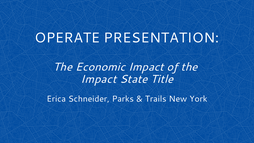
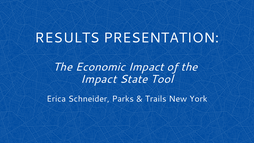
OPERATE: OPERATE -> RESULTS (67, 38)
Title: Title -> Tool (162, 79)
